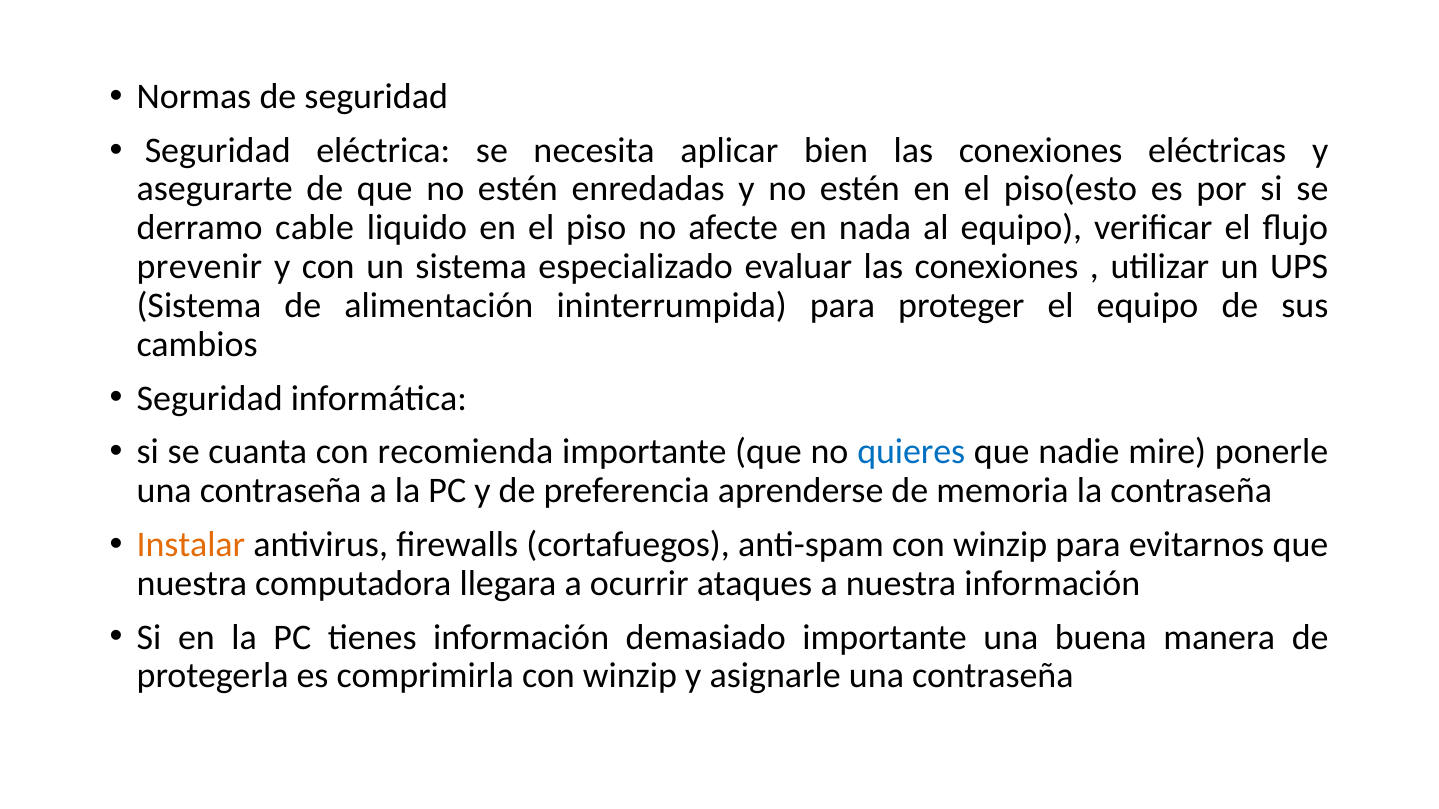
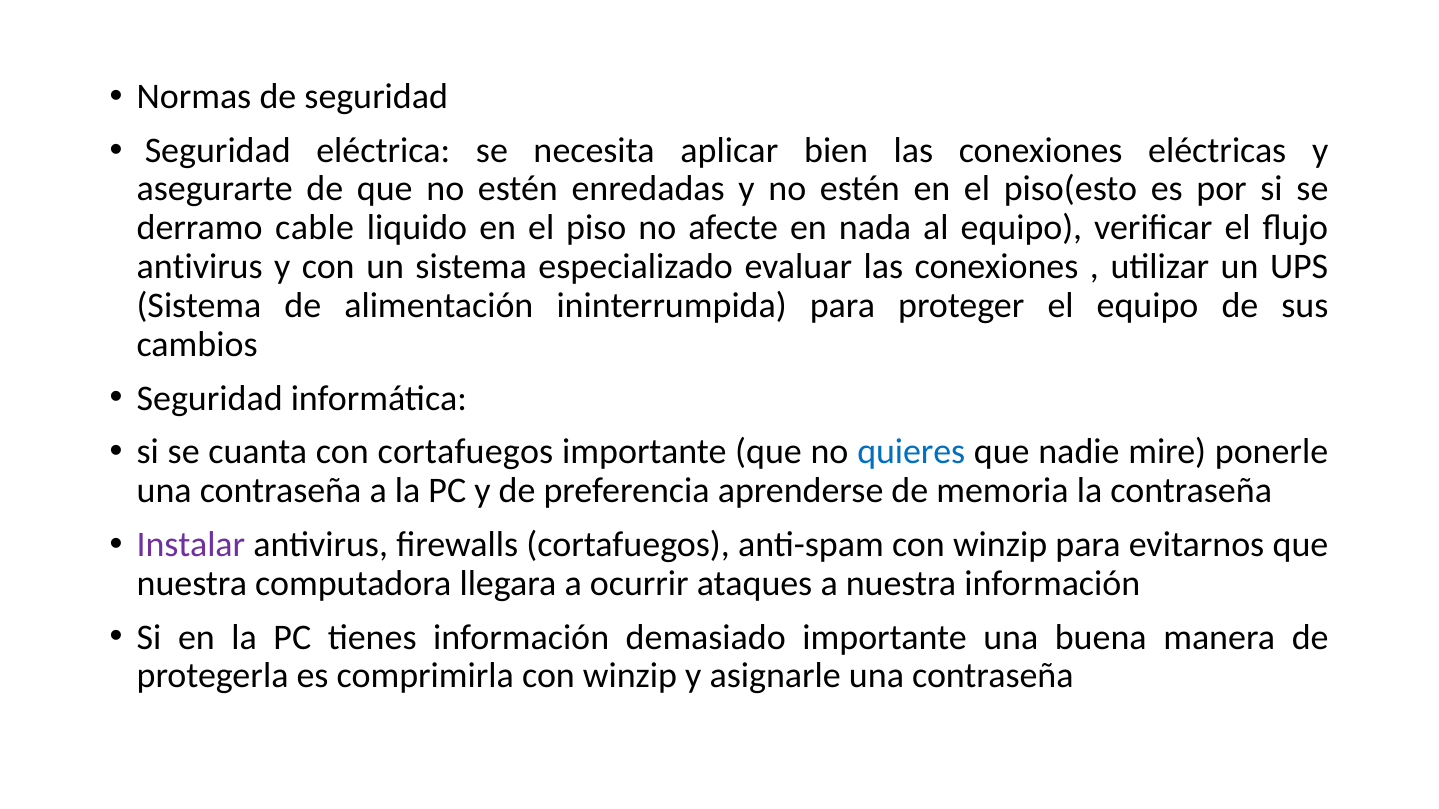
prevenir: prevenir -> antivirus (200, 267)
con recomienda: recomienda -> cortafuegos (465, 452)
Instalar colour: orange -> purple (191, 545)
